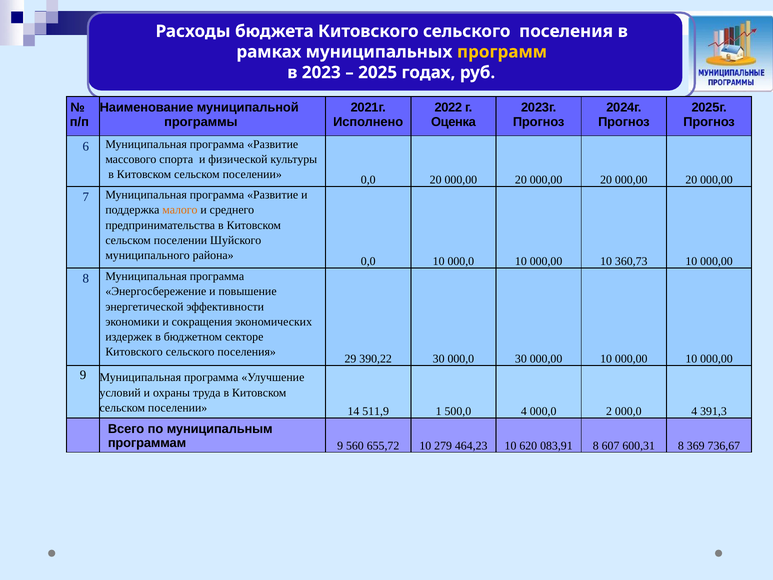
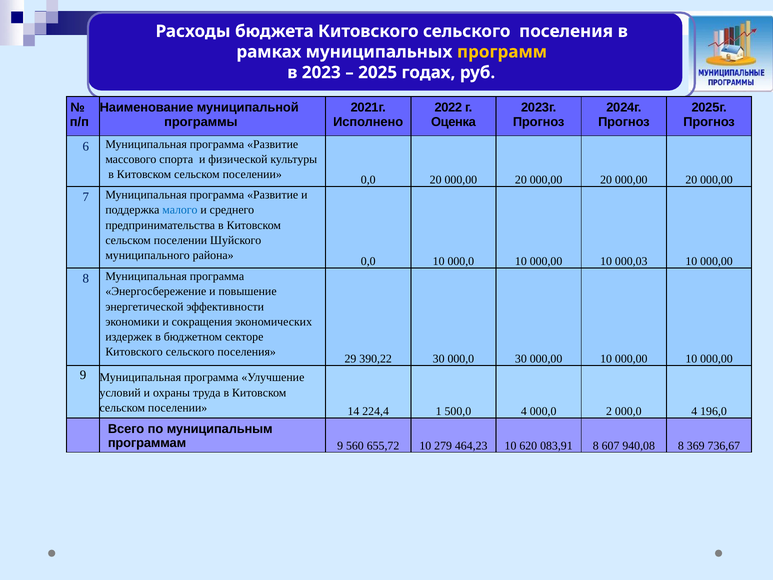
малого colour: orange -> blue (180, 210)
360,73: 360,73 -> 000,03 (631, 261)
511,9: 511,9 -> 224,4 (376, 411)
391,3: 391,3 -> 196,0 (714, 411)
600,31: 600,31 -> 940,08 (639, 446)
